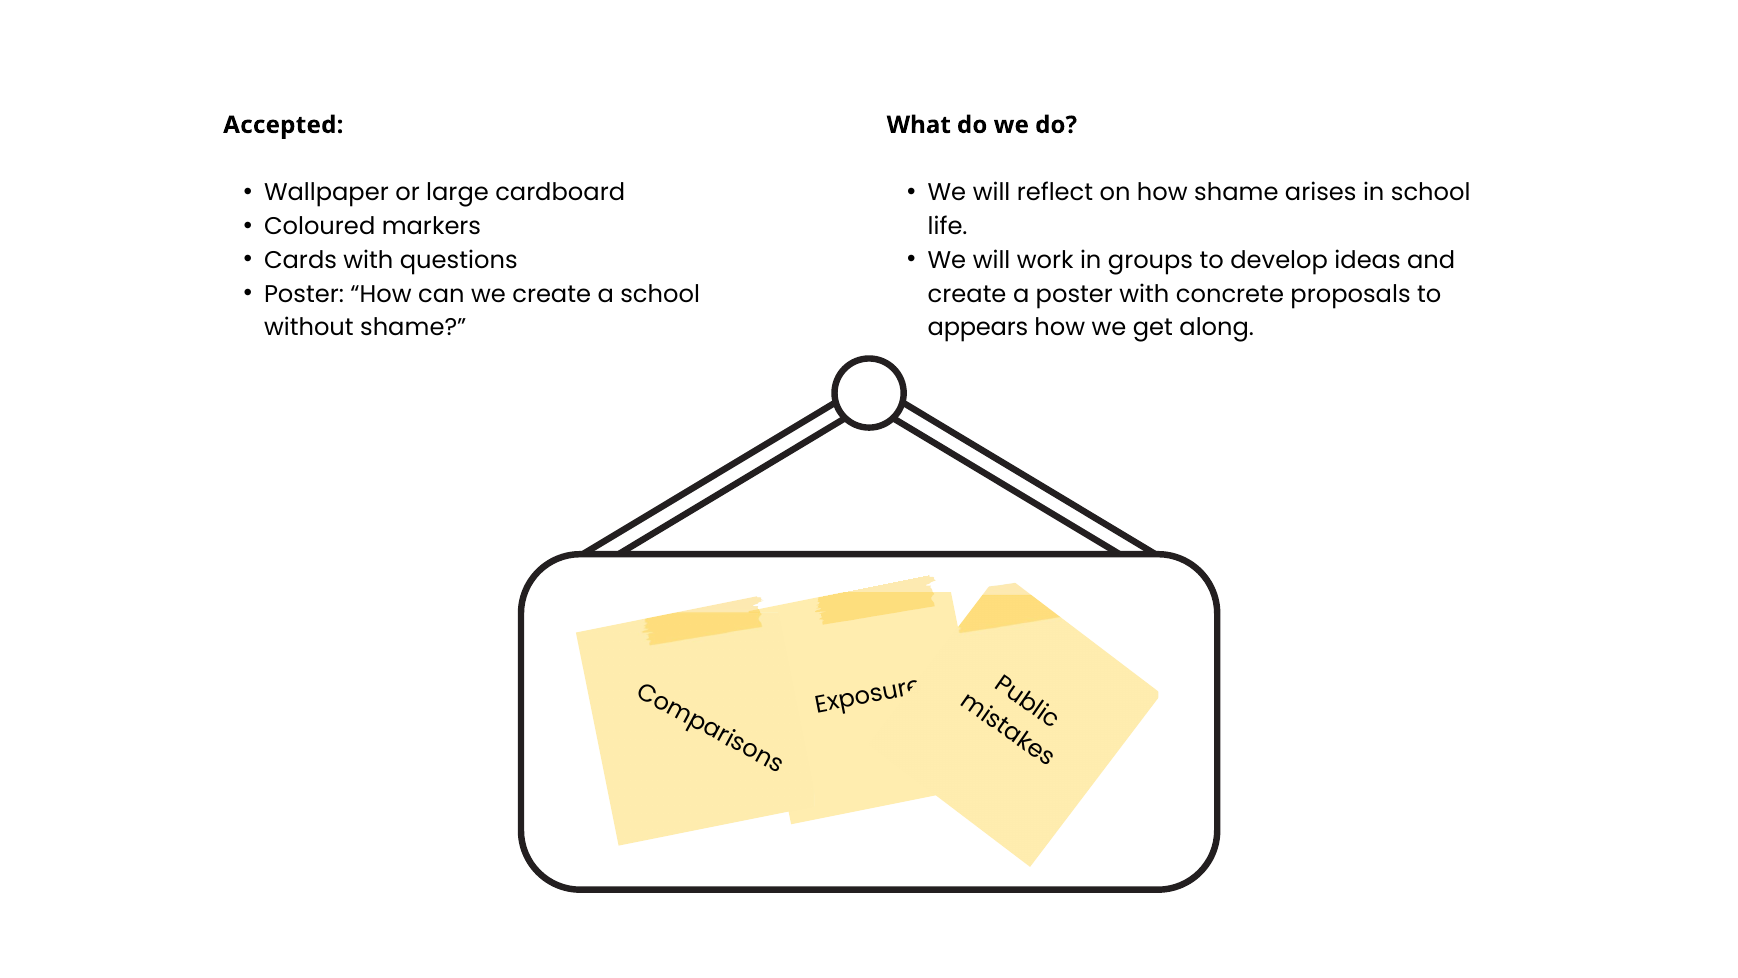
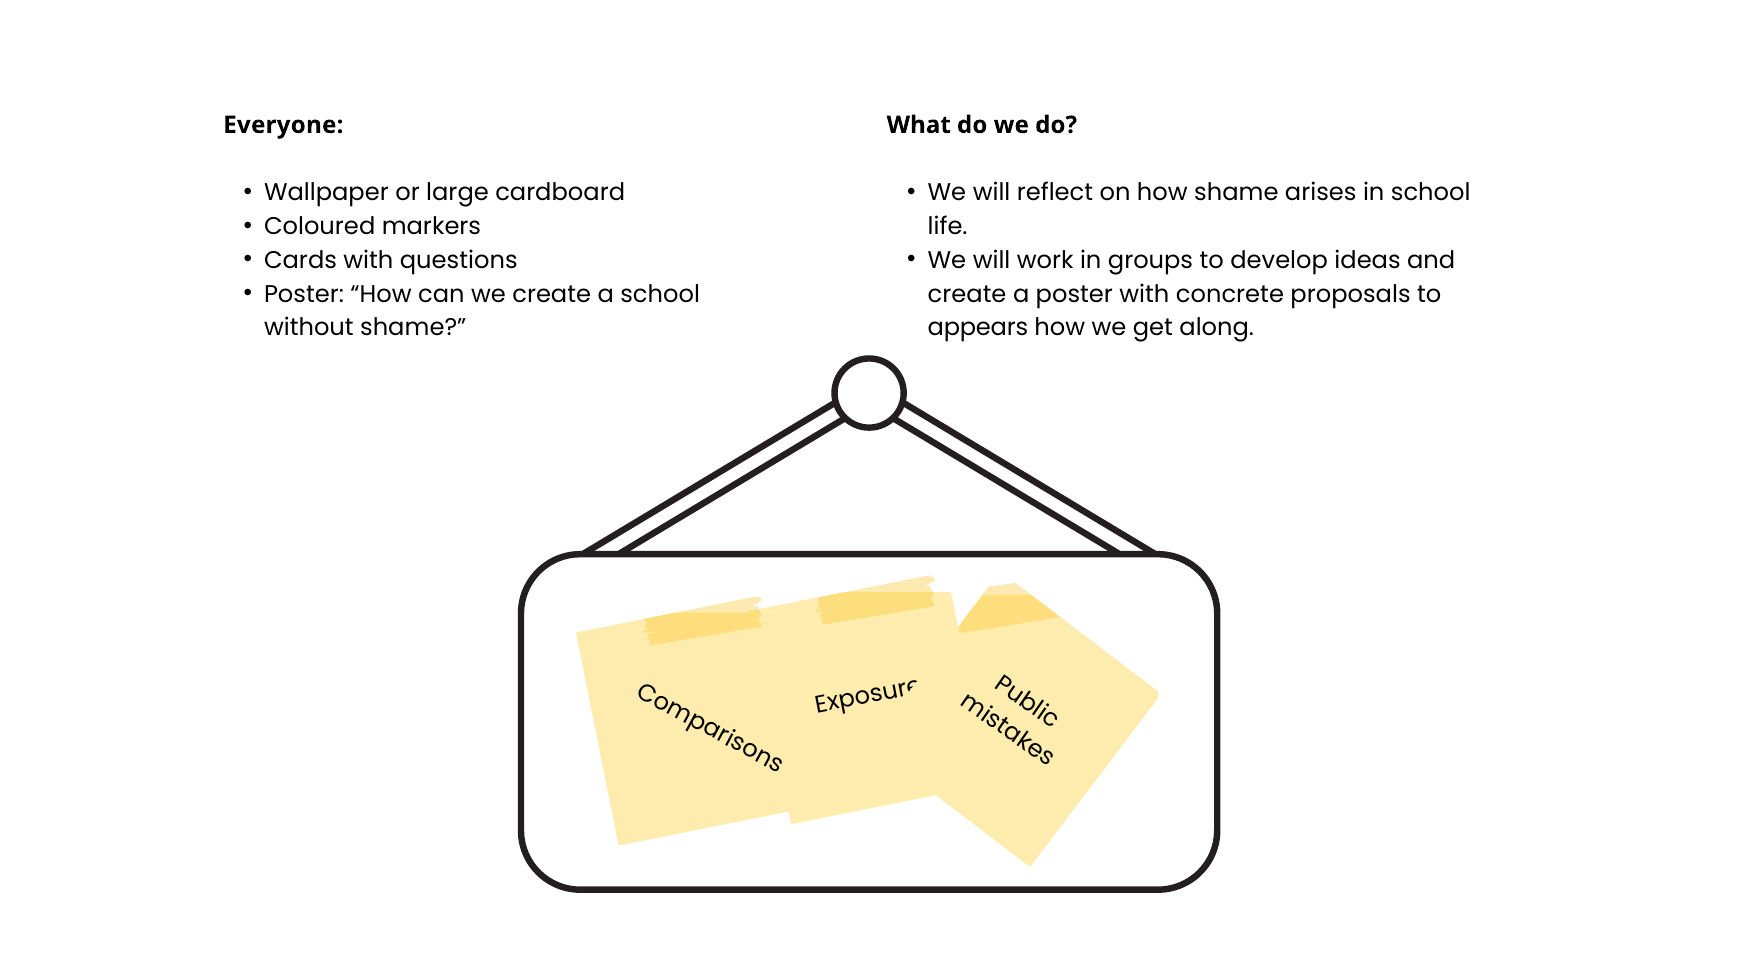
Accepted: Accepted -> Everyone (283, 125)
